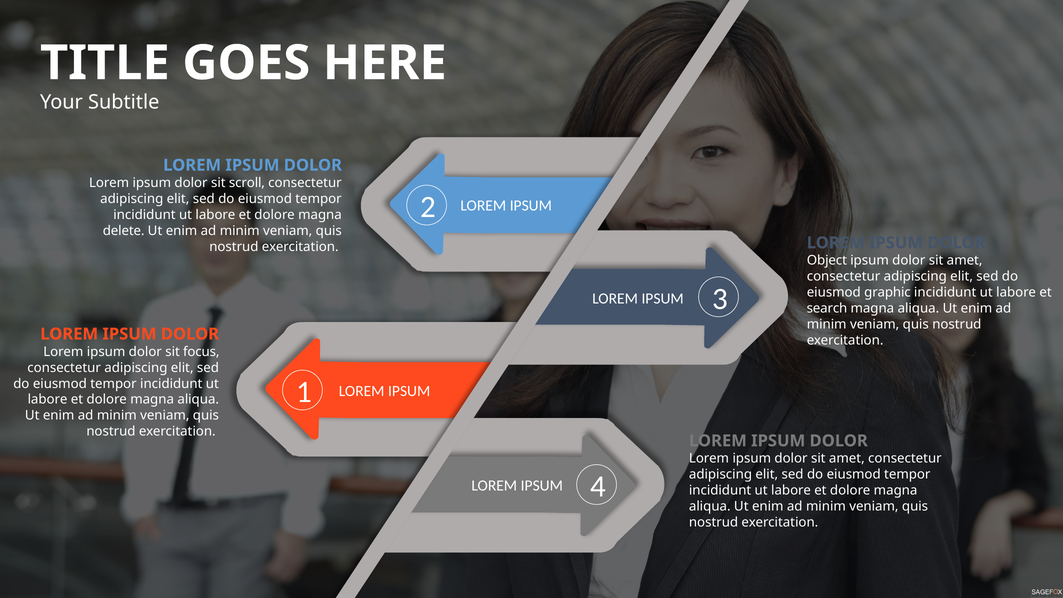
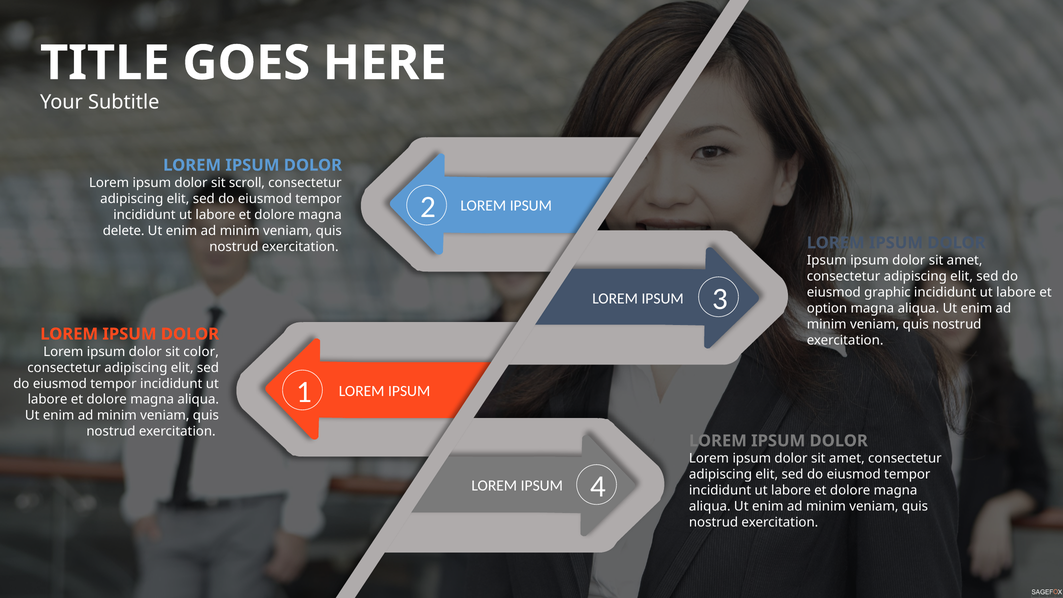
Object: Object -> Ipsum (827, 260)
search: search -> option (827, 308)
focus: focus -> color (201, 352)
